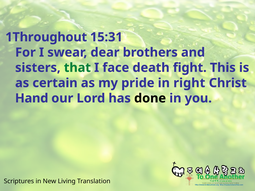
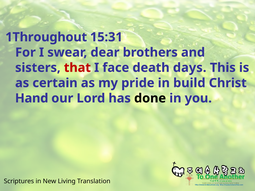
that colour: green -> red (77, 68)
fight: fight -> days (190, 68)
right: right -> build (189, 83)
